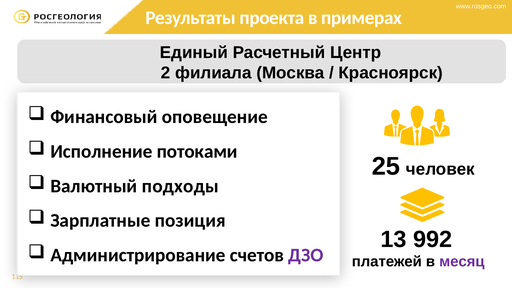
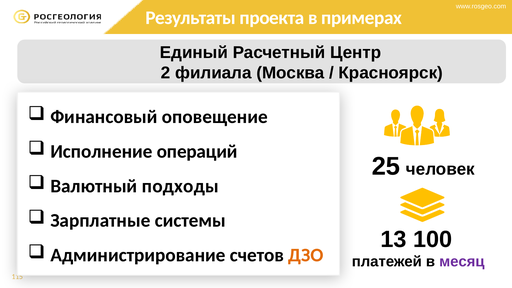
потоками: потоками -> операций (197, 151)
позиция: позиция -> системы (190, 221)
992: 992 -> 100 (433, 239)
ДЗО colour: purple -> orange (306, 255)
